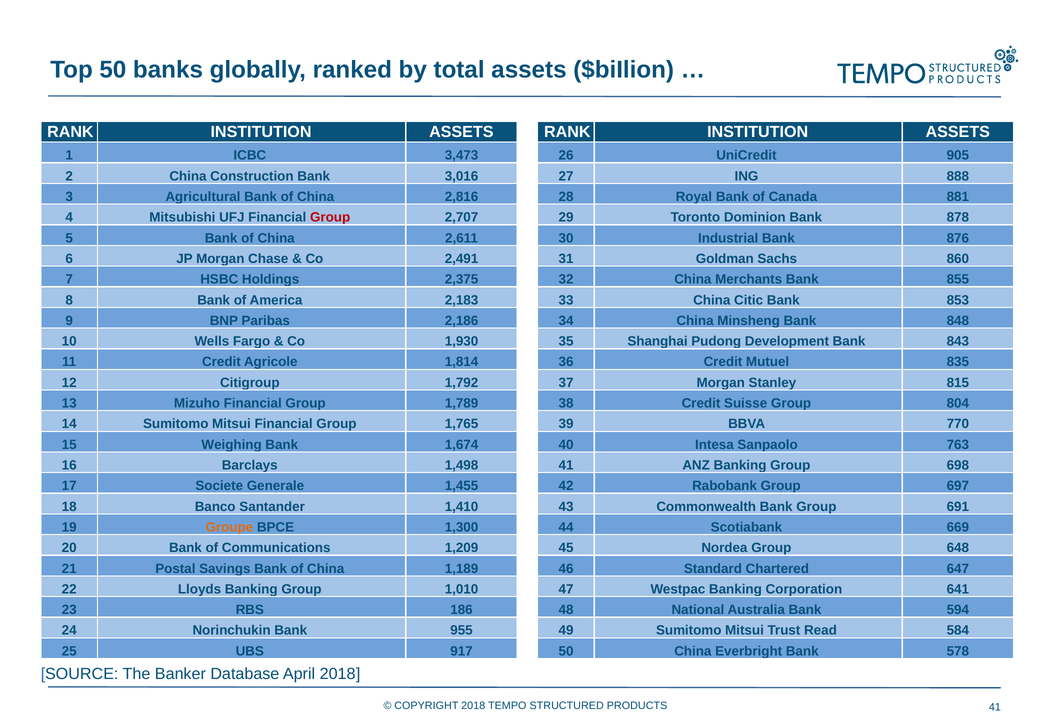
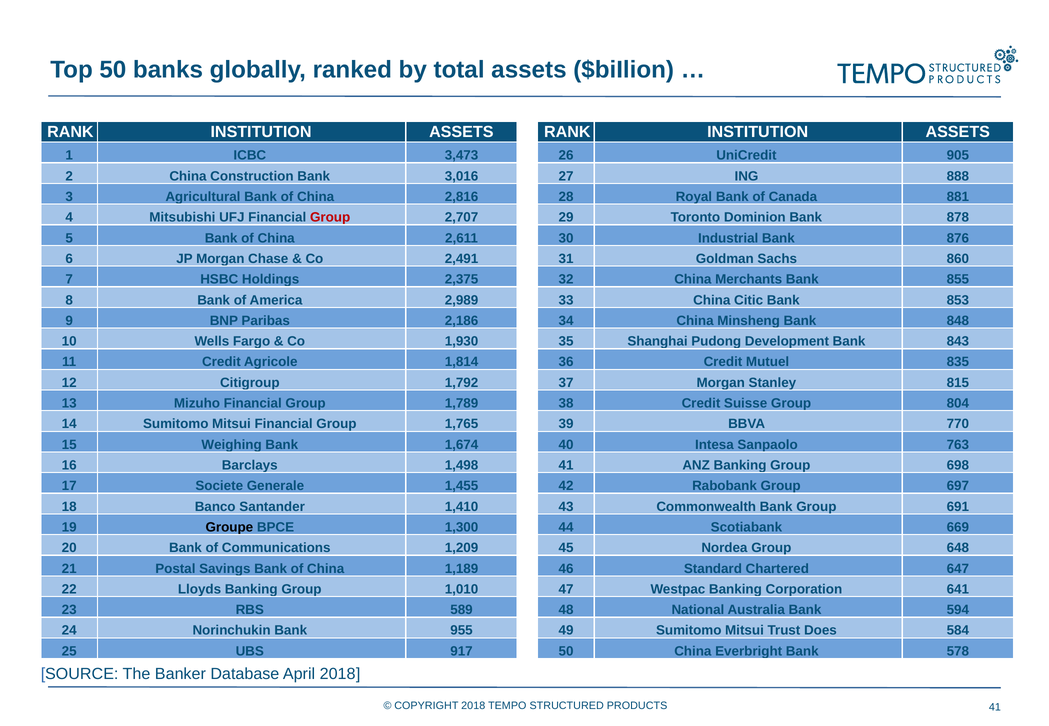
2,183: 2,183 -> 2,989 (462, 300)
Groupe colour: orange -> black (229, 527)
186: 186 -> 589 (462, 610)
Read: Read -> Does (820, 631)
